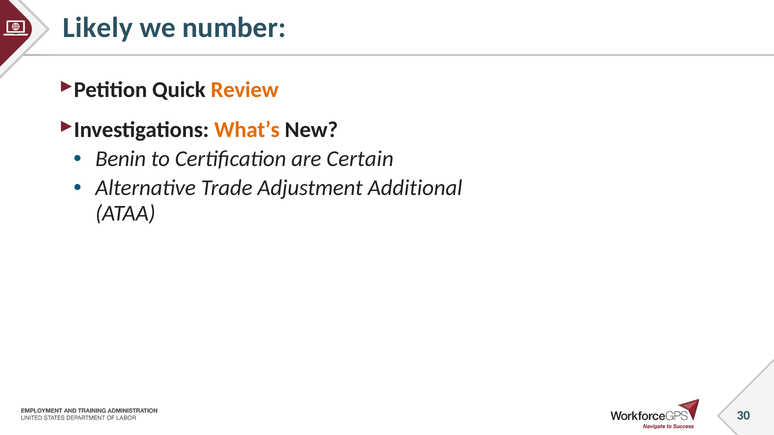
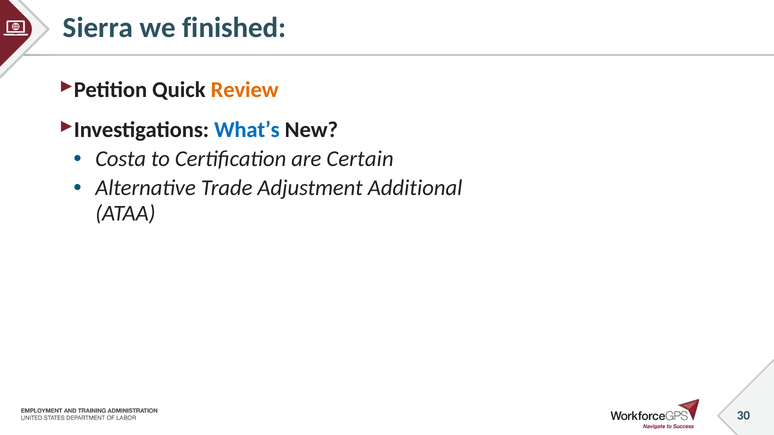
Likely: Likely -> Sierra (98, 28)
number: number -> finished (234, 28)
What’s colour: orange -> blue (247, 130)
Benin: Benin -> Costa (121, 159)
